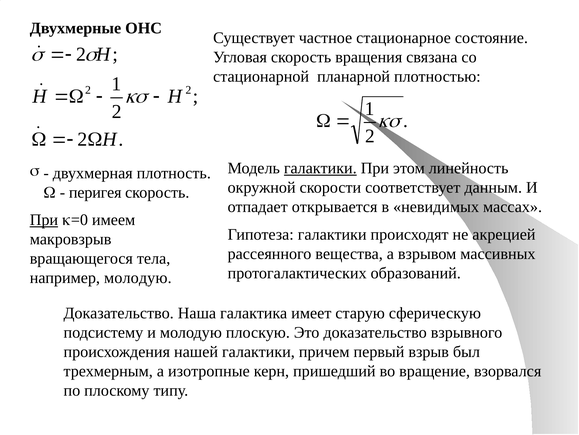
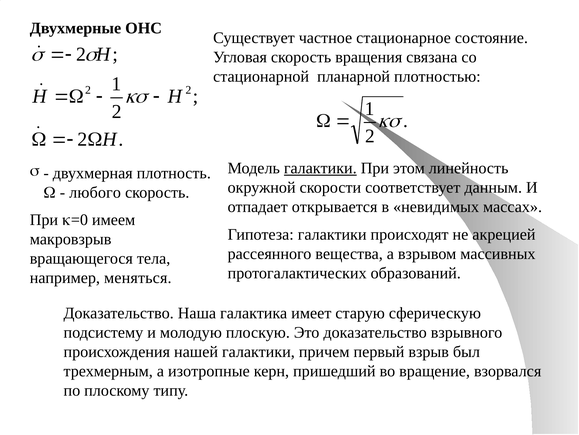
перигея: перигея -> любого (95, 192)
При underline: present -> none (44, 220)
например молодую: молодую -> меняться (138, 277)
